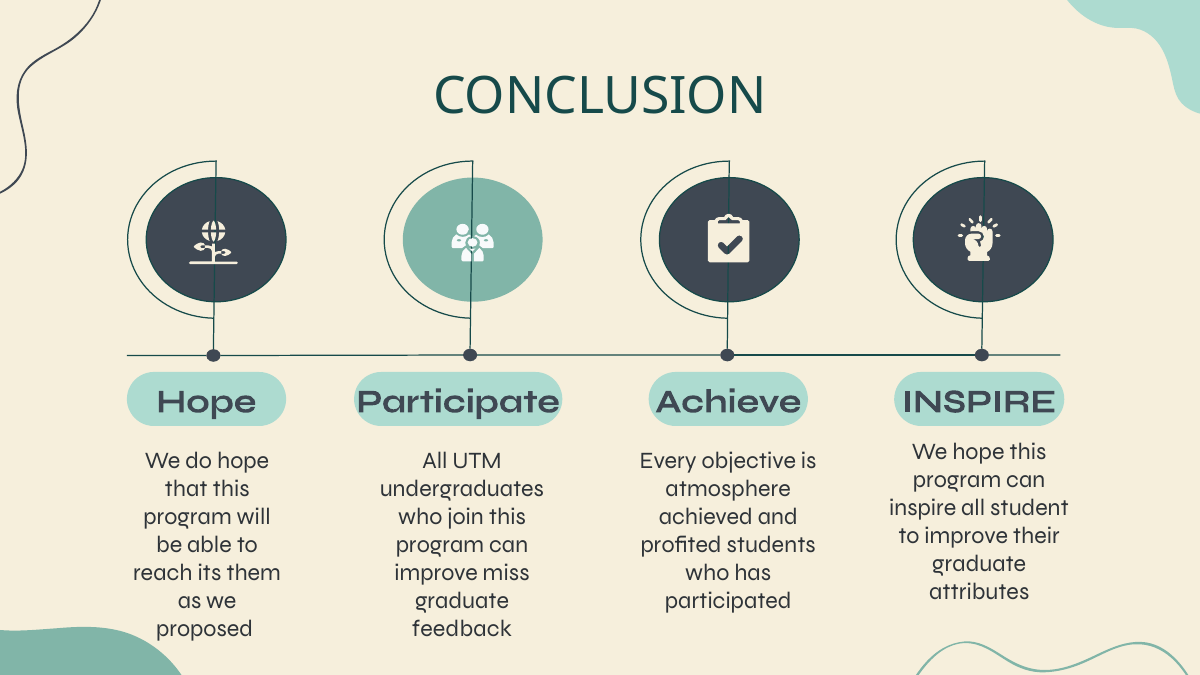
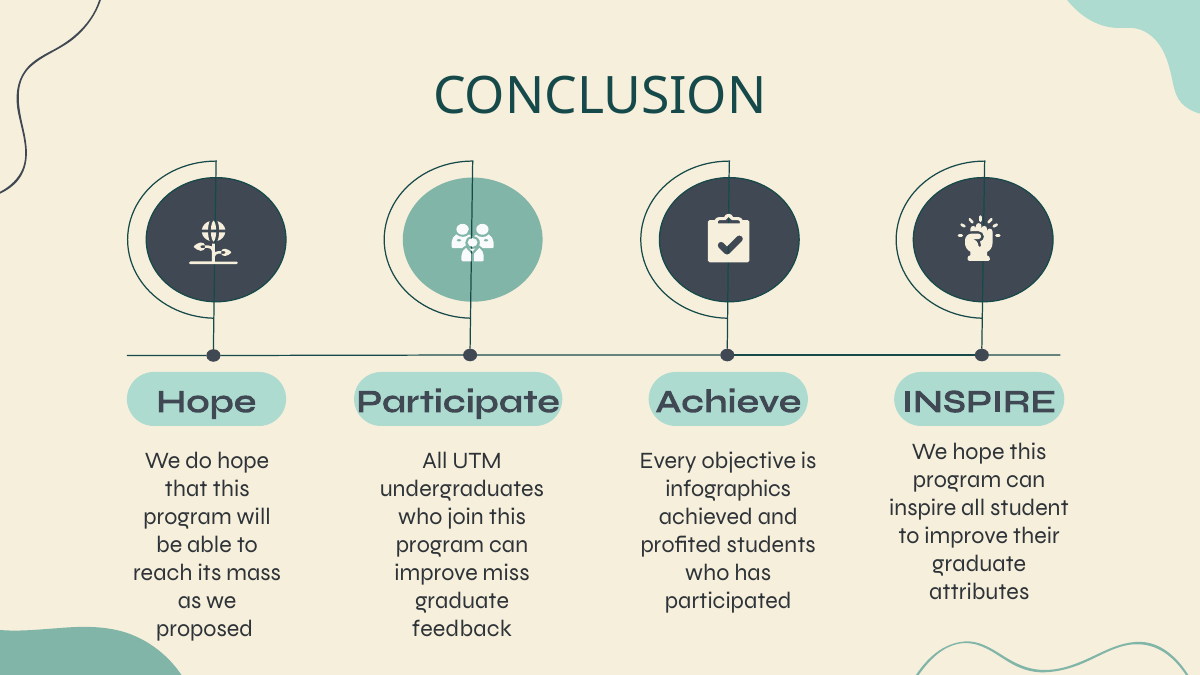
atmosphere: atmosphere -> infographics (728, 489)
them: them -> mass (254, 573)
